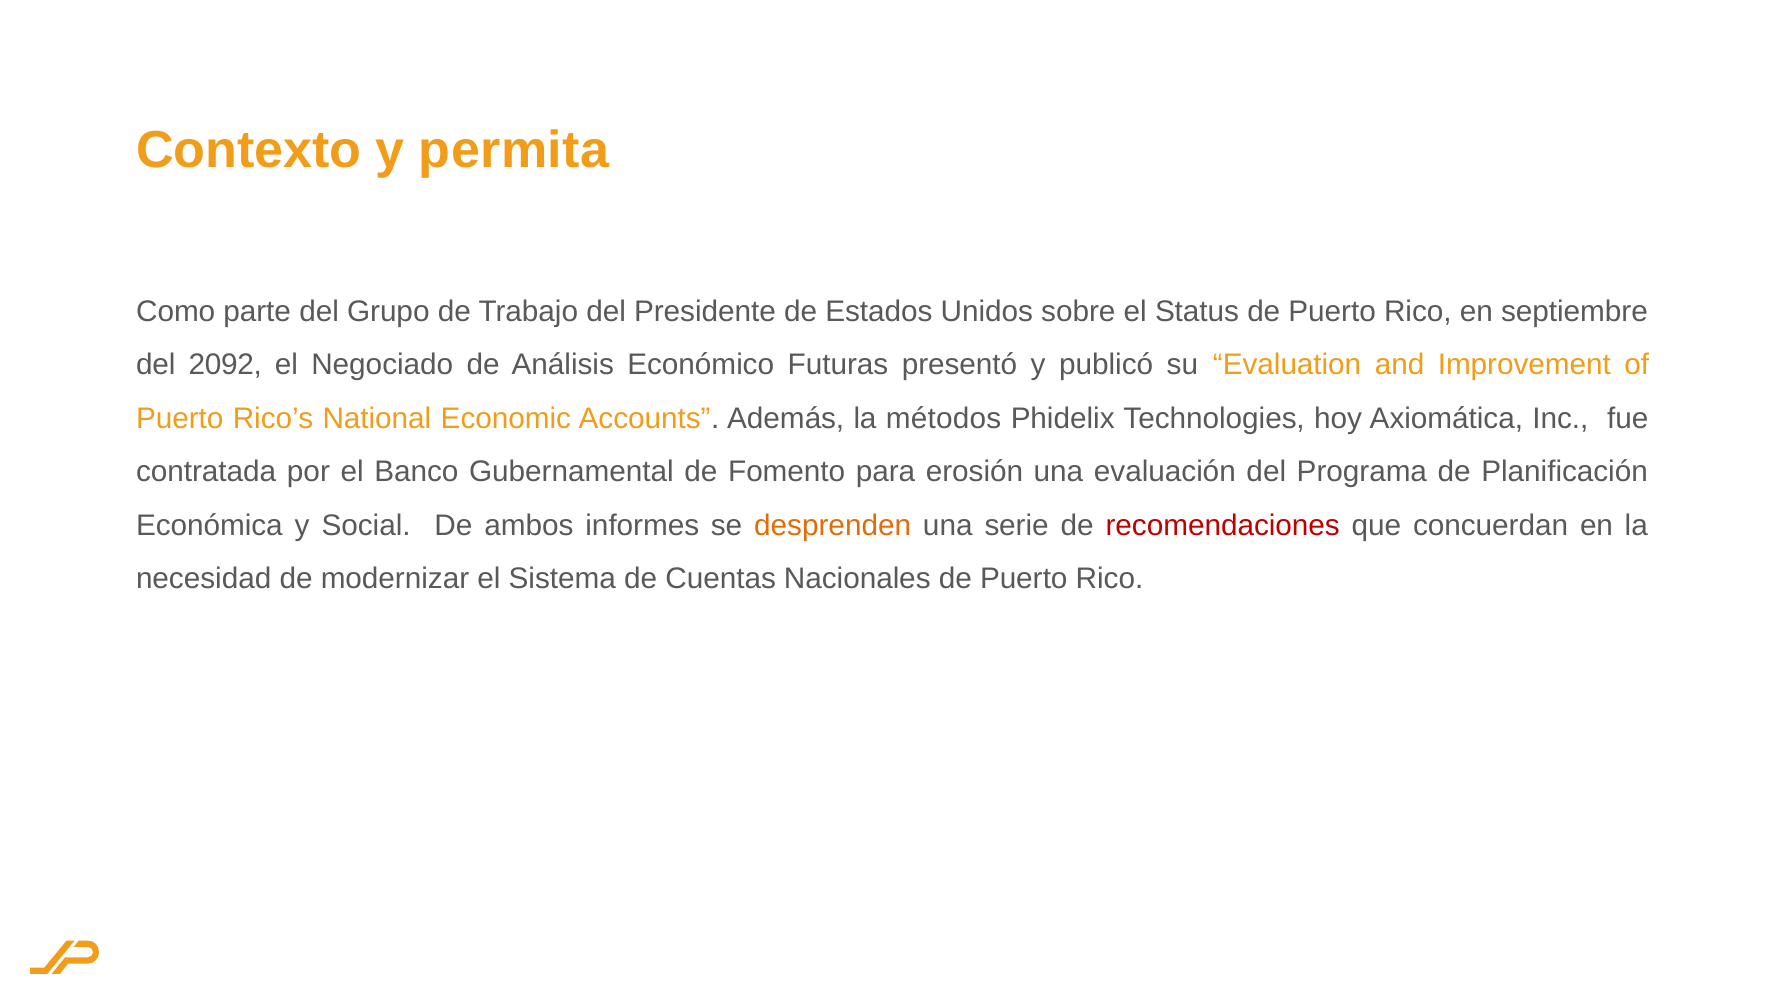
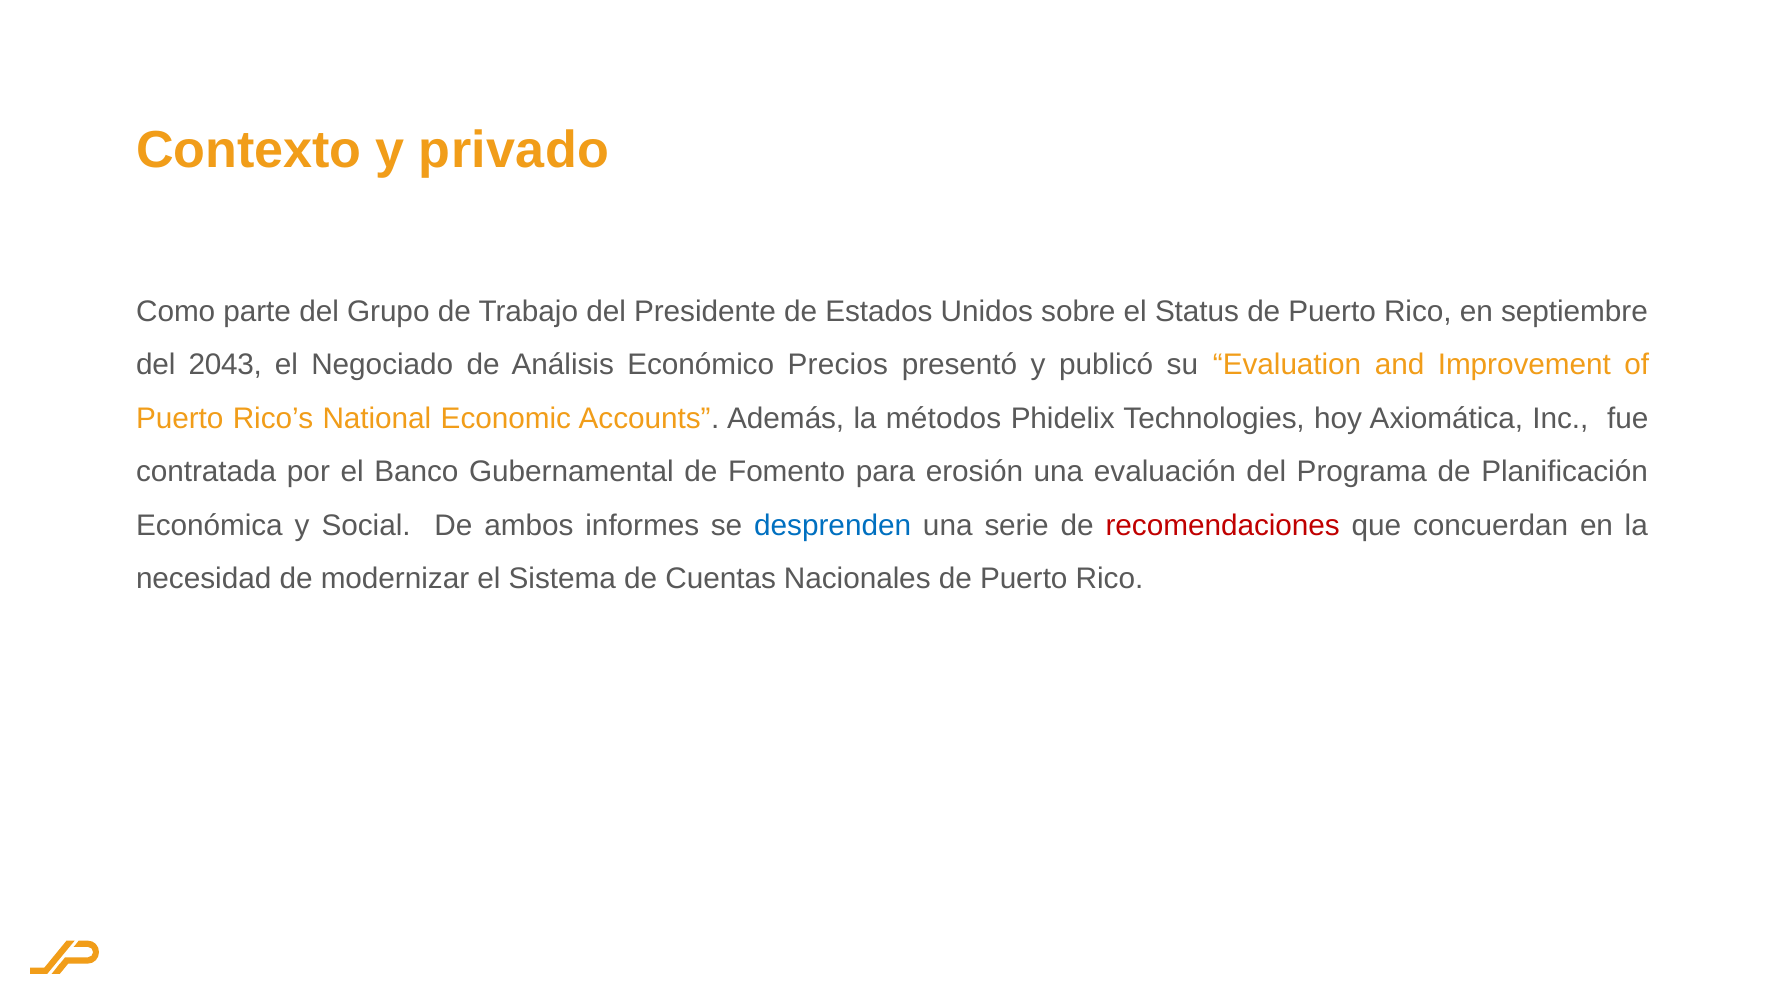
permita: permita -> privado (514, 150)
2092: 2092 -> 2043 (225, 365)
Futuras: Futuras -> Precios (838, 365)
desprenden colour: orange -> blue (833, 526)
